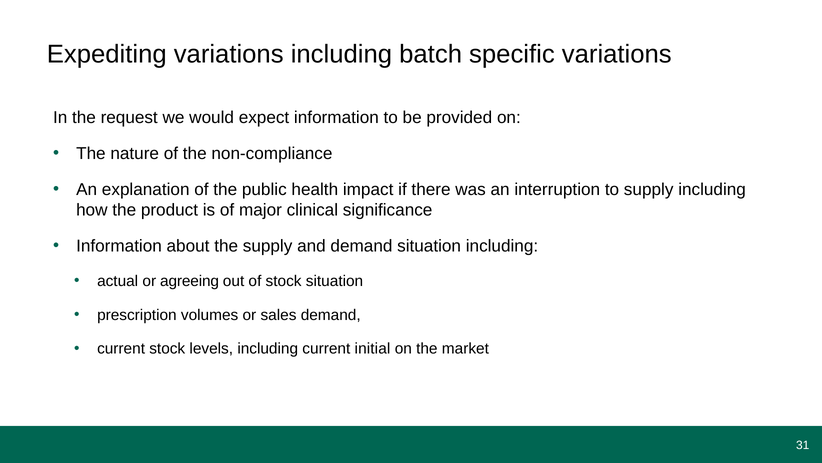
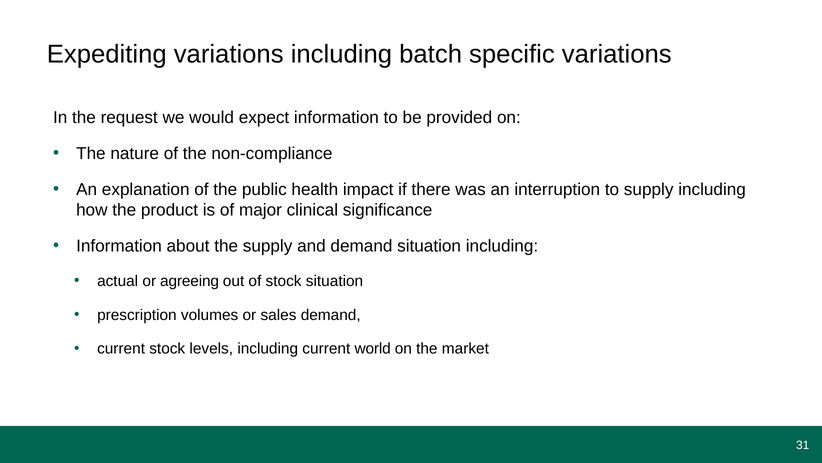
initial: initial -> world (373, 348)
